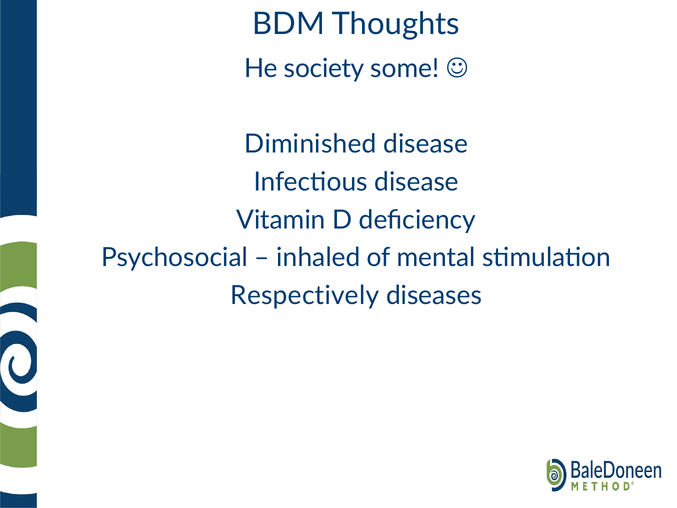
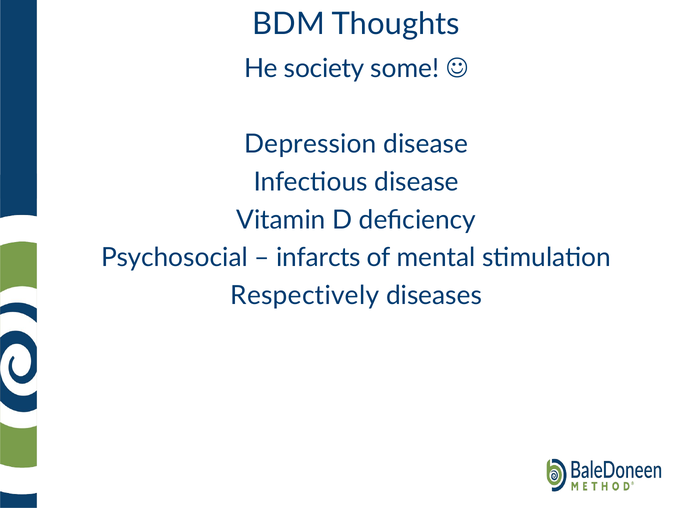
Diminished: Diminished -> Depression (310, 144)
inhaled: inhaled -> infarcts (319, 258)
